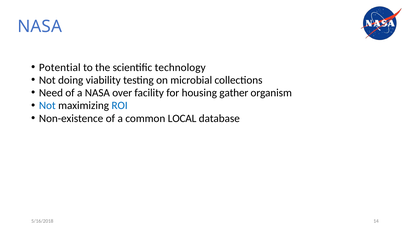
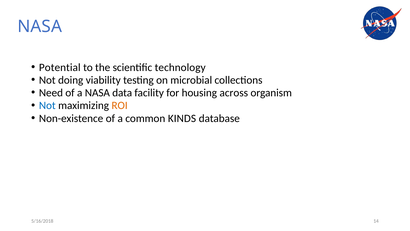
over: over -> data (122, 93)
gather: gather -> across (234, 93)
ROI colour: blue -> orange (120, 105)
LOCAL: LOCAL -> KINDS (182, 118)
